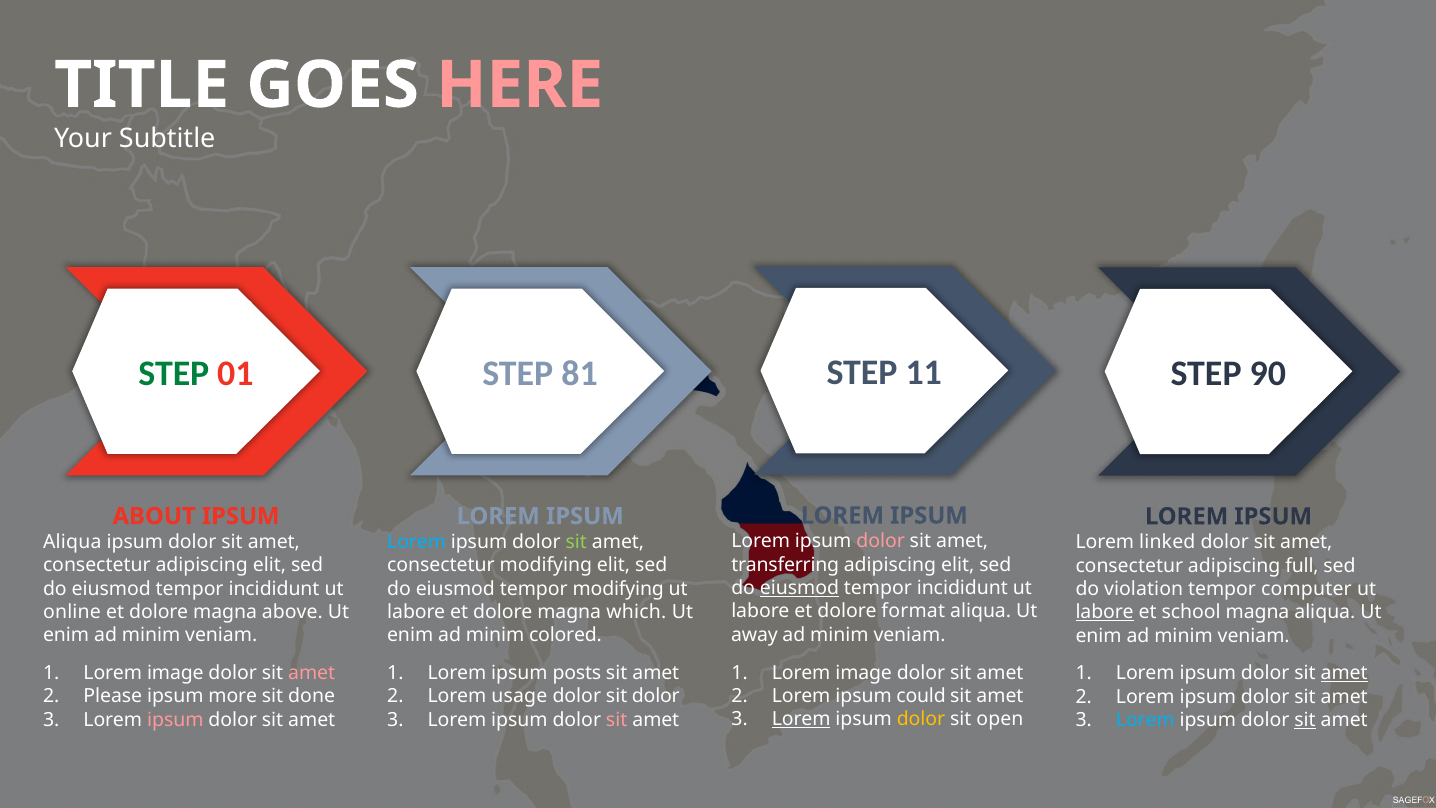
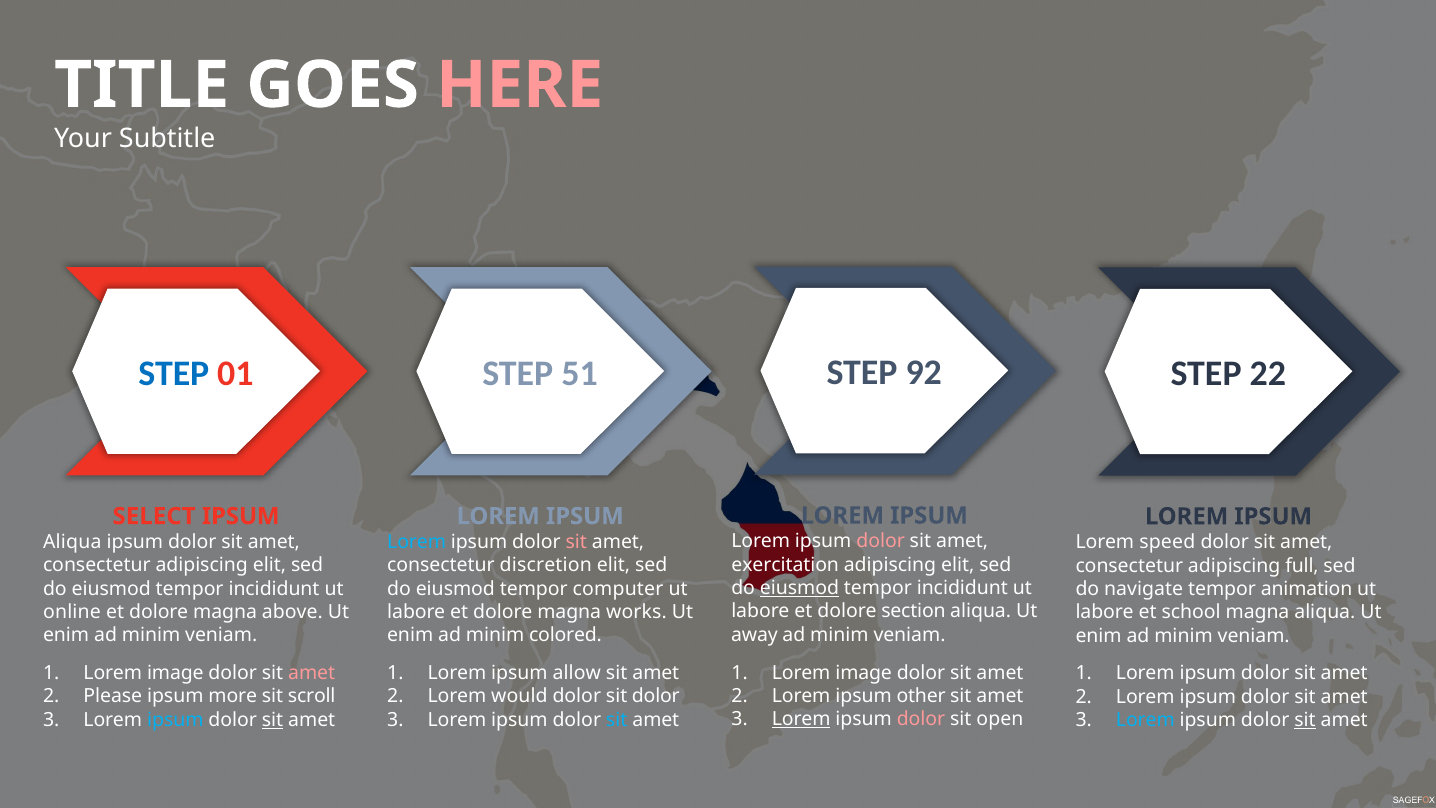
11: 11 -> 92 (924, 373)
STEP colour: green -> blue (174, 374)
81: 81 -> 51 (580, 374)
90: 90 -> 22 (1268, 374)
ABOUT: ABOUT -> SELECT (154, 516)
sit colour: light green -> pink (576, 542)
linked: linked -> speed (1167, 542)
transferring: transferring -> exercitation (785, 565)
consectetur modifying: modifying -> discretion (546, 565)
tempor modifying: modifying -> computer (618, 589)
violation: violation -> navigate (1144, 589)
computer: computer -> animation (1307, 589)
format: format -> section (913, 611)
which: which -> works (636, 612)
labore underline: present -> none (1105, 612)
posts: posts -> allow (577, 673)
amet underline: present -> none (1344, 673)
could: could -> other (921, 696)
done: done -> scroll (312, 696)
usage: usage -> would (519, 696)
dolor colour: yellow -> pink (921, 719)
ipsum colour: pink -> light blue (175, 720)
sit underline: none -> present (272, 720)
sit colour: pink -> light blue (617, 720)
